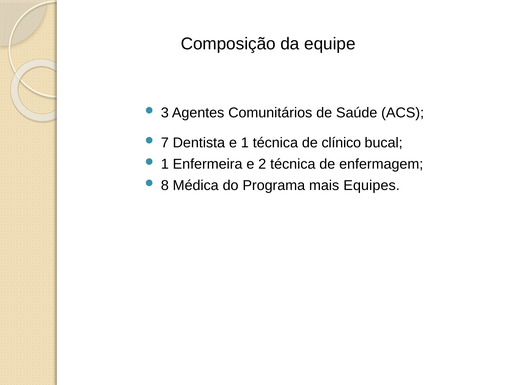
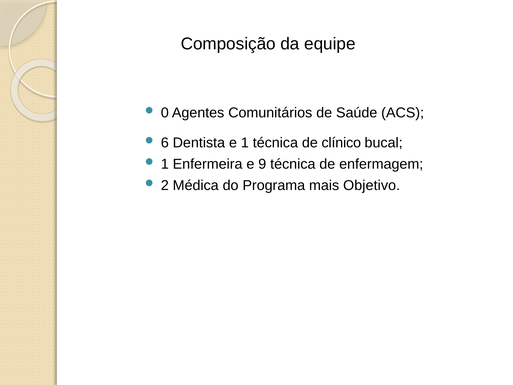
3: 3 -> 0 (165, 113)
7: 7 -> 6 (165, 143)
2: 2 -> 9 (262, 164)
8: 8 -> 2 (165, 185)
Equipes: Equipes -> Objetivo (372, 185)
